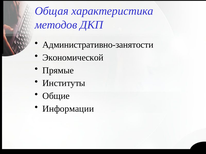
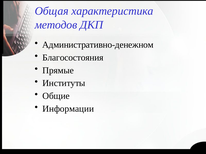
Административно-занятости: Административно-занятости -> Административно-денежном (98, 45)
Экономической: Экономической -> Благосостояния (73, 58)
